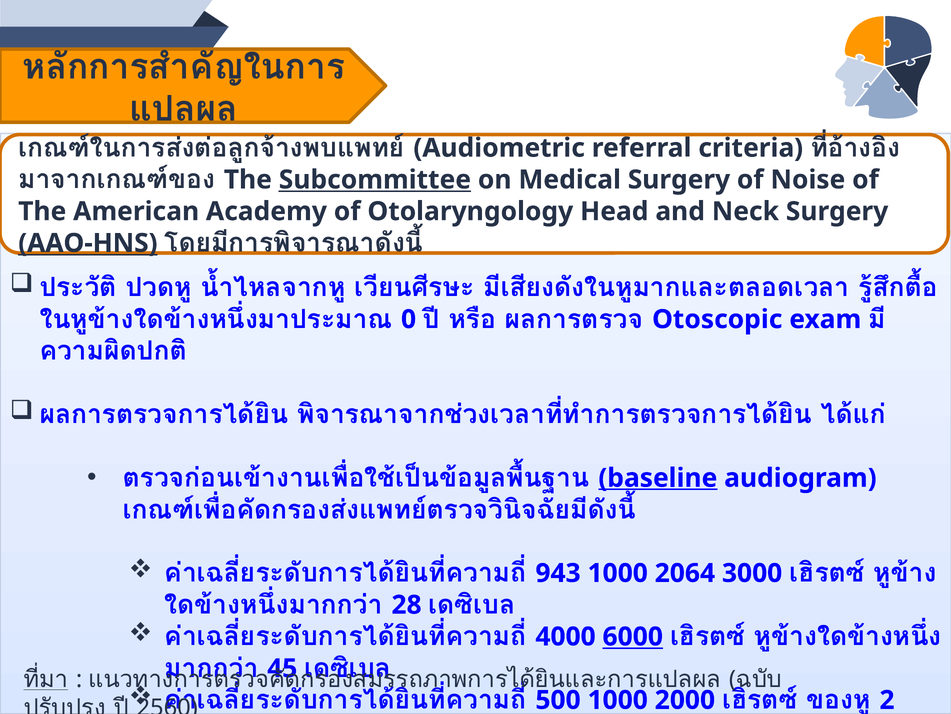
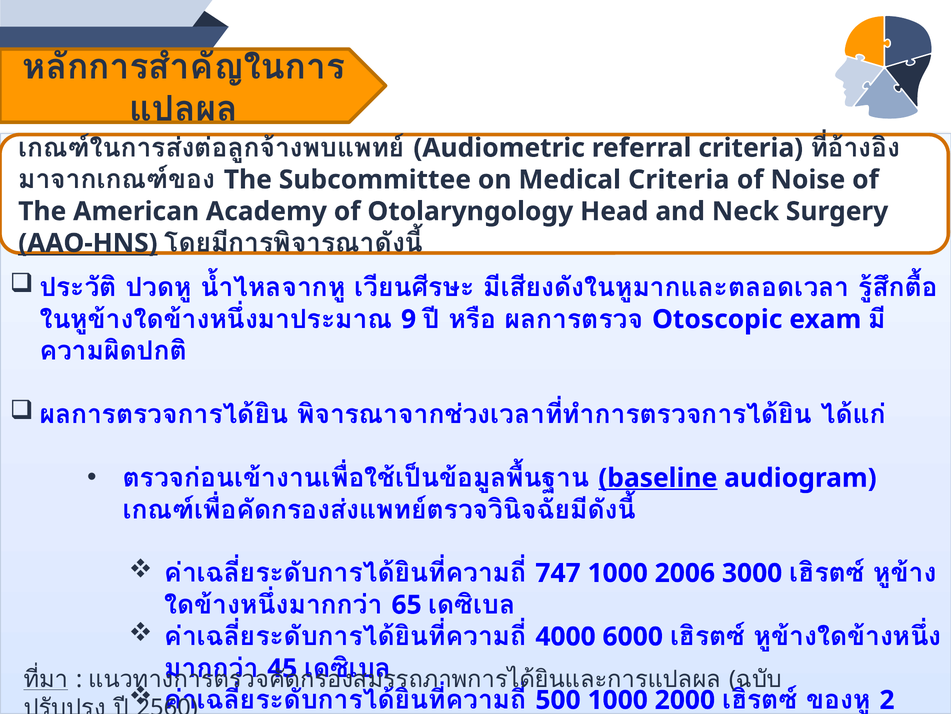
Subcommittee underline: present -> none (375, 180)
Medical Surgery: Surgery -> Criteria (679, 180)
0: 0 -> 9 (409, 319)
943: 943 -> 747 (558, 573)
2064: 2064 -> 2006 (685, 573)
28: 28 -> 65 (407, 604)
6000 underline: present -> none (633, 636)
